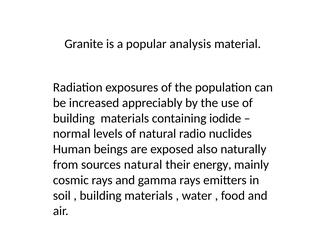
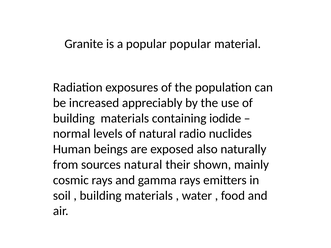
popular analysis: analysis -> popular (190, 44)
energy: energy -> shown (212, 165)
